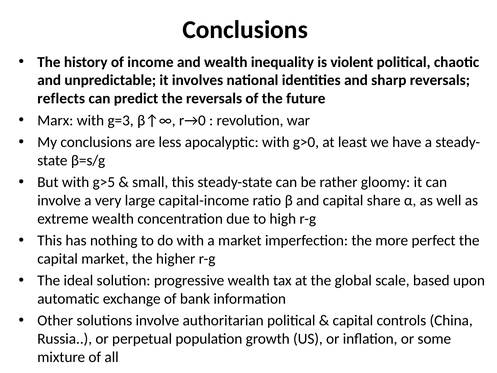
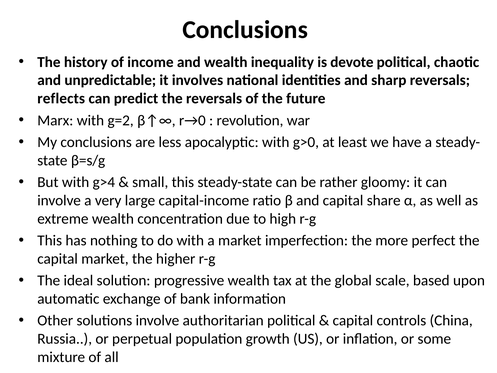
violent: violent -> devote (352, 62)
g=3: g=3 -> g=2 (121, 120)
g>5: g>5 -> g>4 (104, 182)
